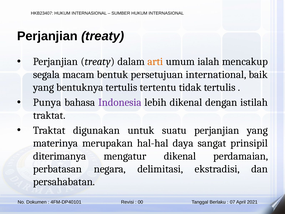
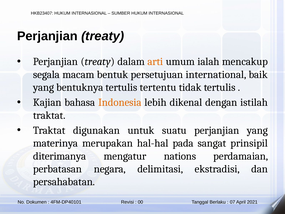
Punya: Punya -> Kajian (47, 102)
Indonesia colour: purple -> orange (120, 102)
daya: daya -> pada (183, 143)
mengatur dikenal: dikenal -> nations (180, 156)
